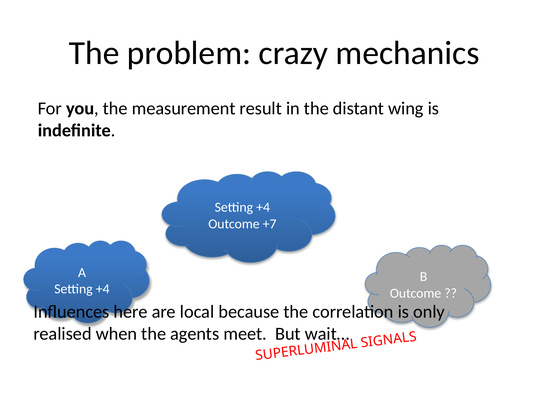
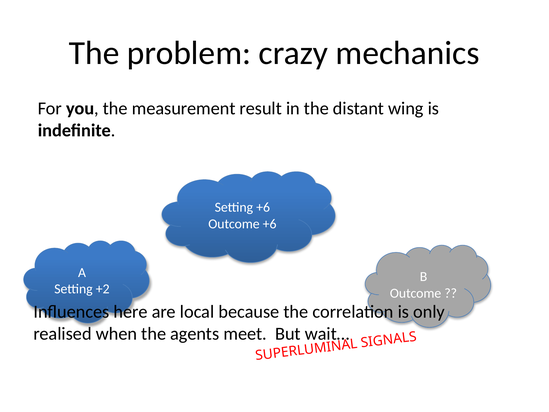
+4: +4 -> +6 (263, 207)
Outcome +7: +7 -> +6 (270, 224)
+4: +4 -> +2 (103, 289)
